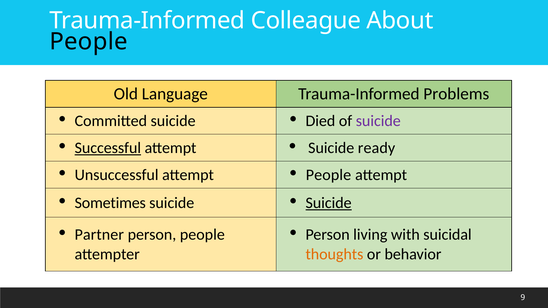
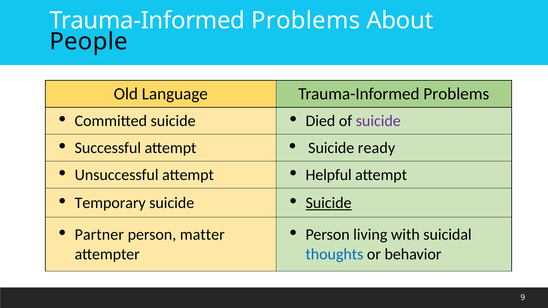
Colleague: Colleague -> Problems (306, 21)
Successful underline: present -> none (108, 148)
People: People -> Helpful (329, 175)
Sometimes: Sometimes -> Temporary (110, 203)
person people: people -> matter (202, 235)
thoughts colour: orange -> blue (334, 254)
